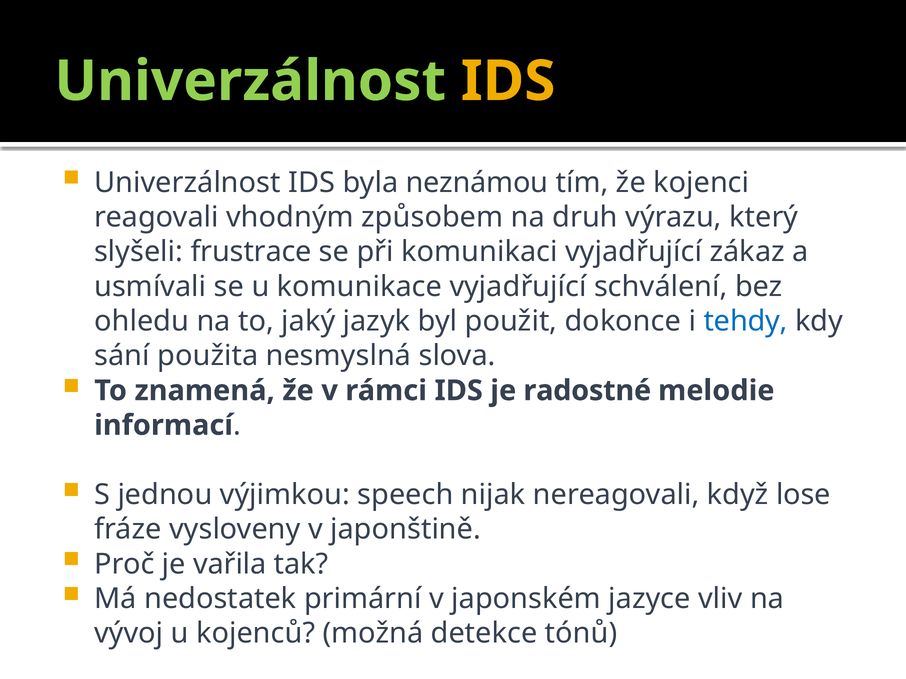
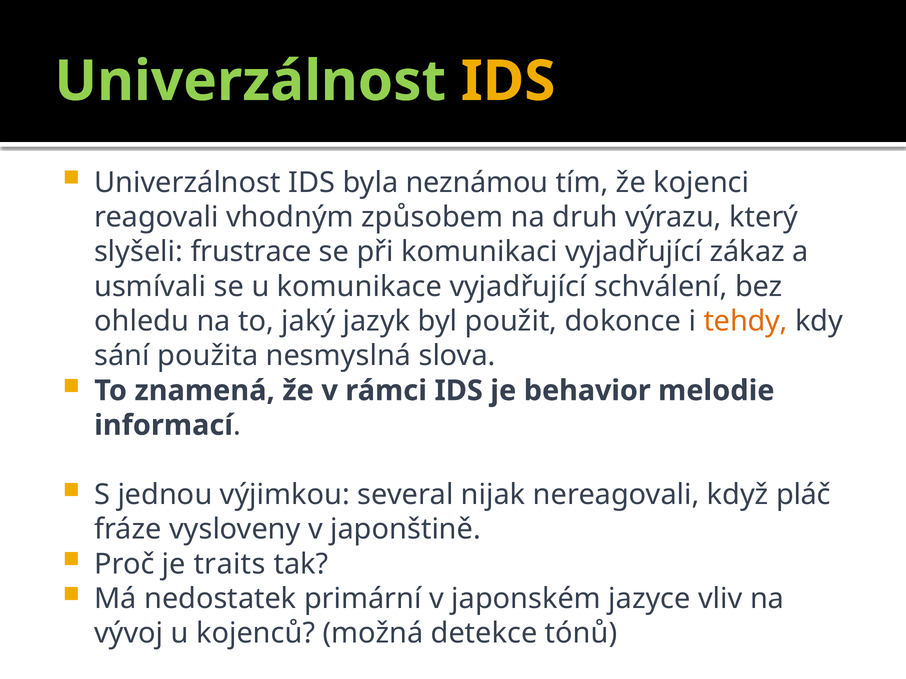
tehdy colour: blue -> orange (746, 321)
radostné: radostné -> behavior (587, 391)
speech: speech -> several (406, 495)
lose: lose -> pláč (803, 495)
vařila: vařila -> traits (230, 564)
